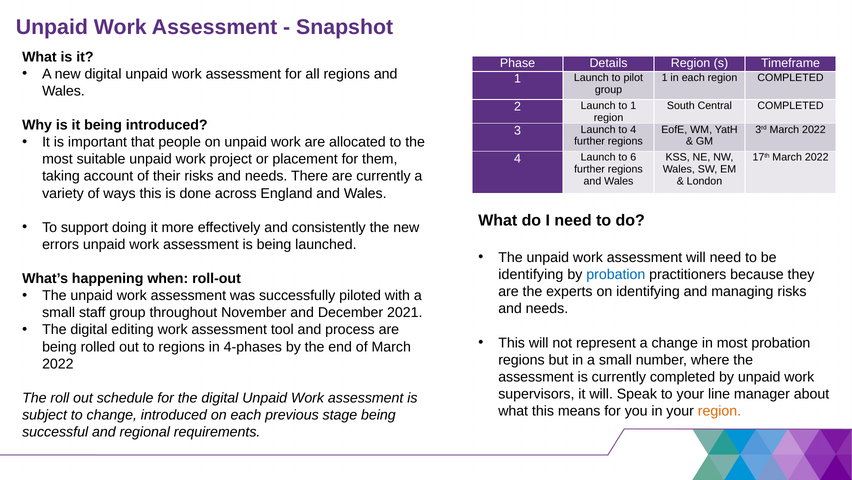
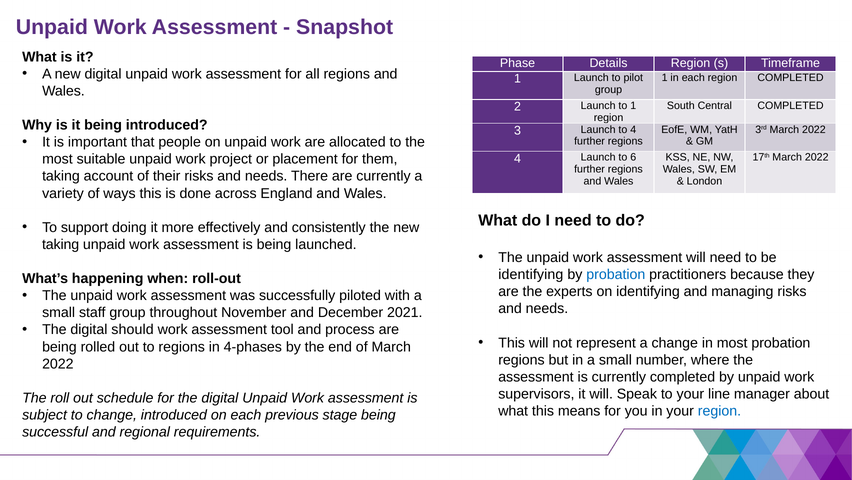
errors: errors -> taking (61, 244)
editing: editing -> should (133, 329)
region colour: orange -> blue (719, 410)
